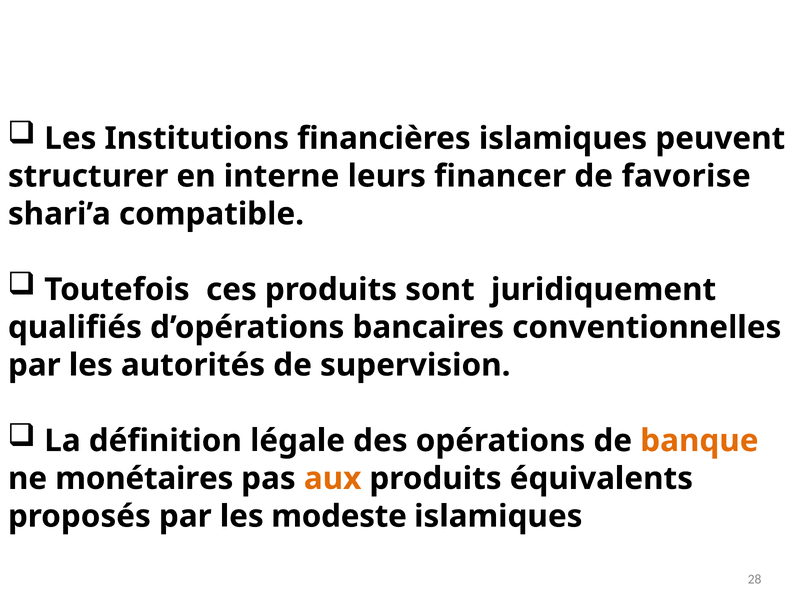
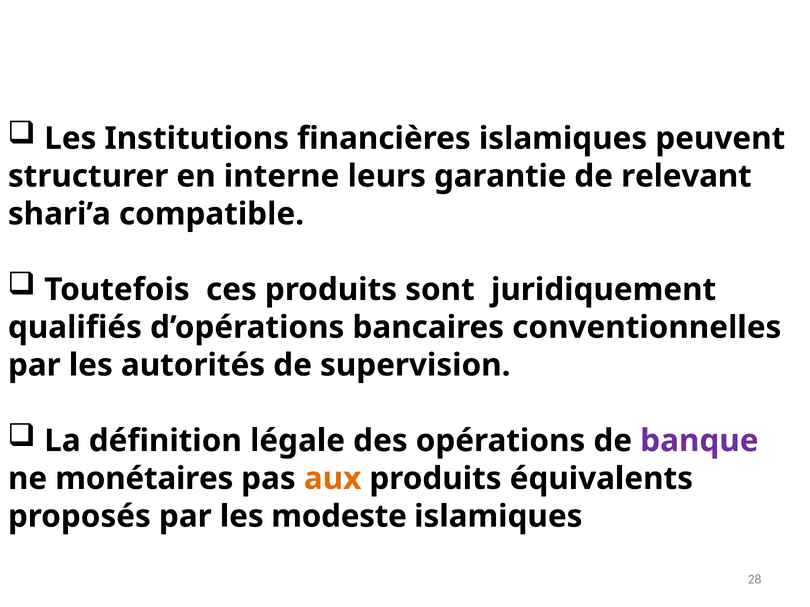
financer: financer -> garantie (500, 176)
favorise: favorise -> relevant (686, 176)
banque colour: orange -> purple (699, 441)
